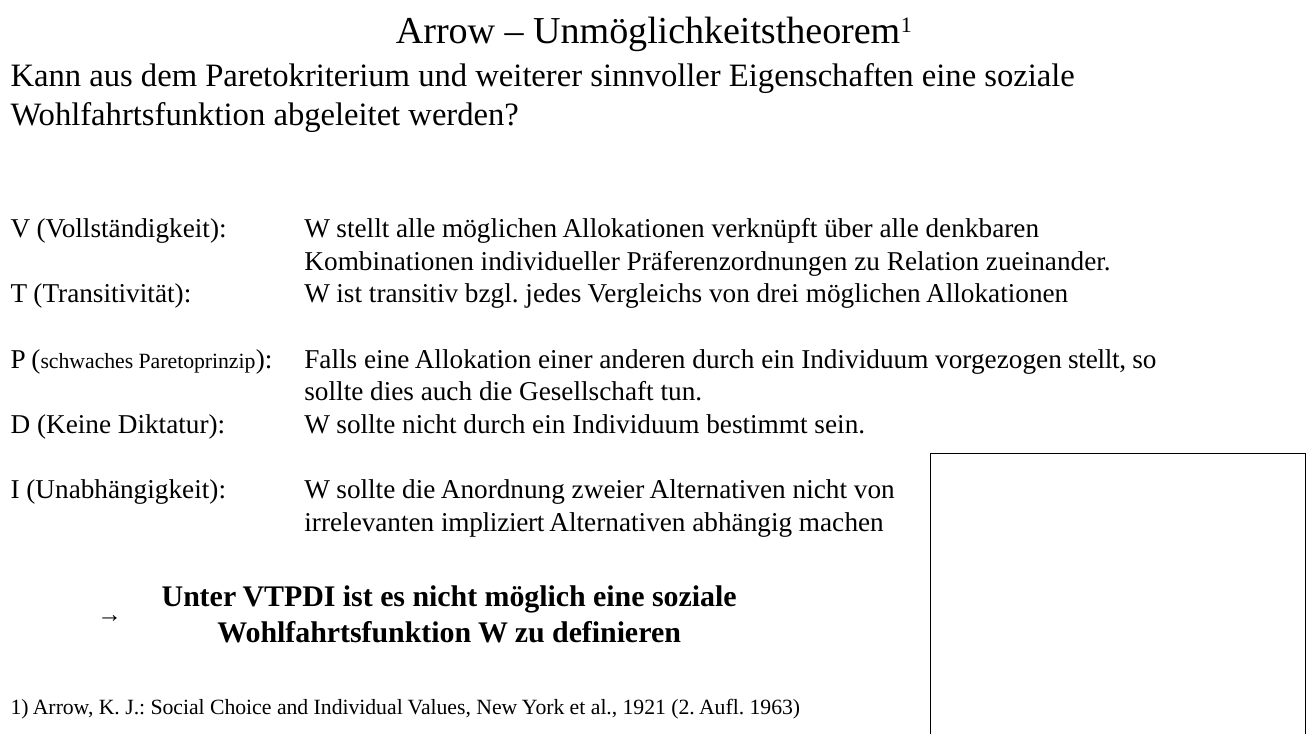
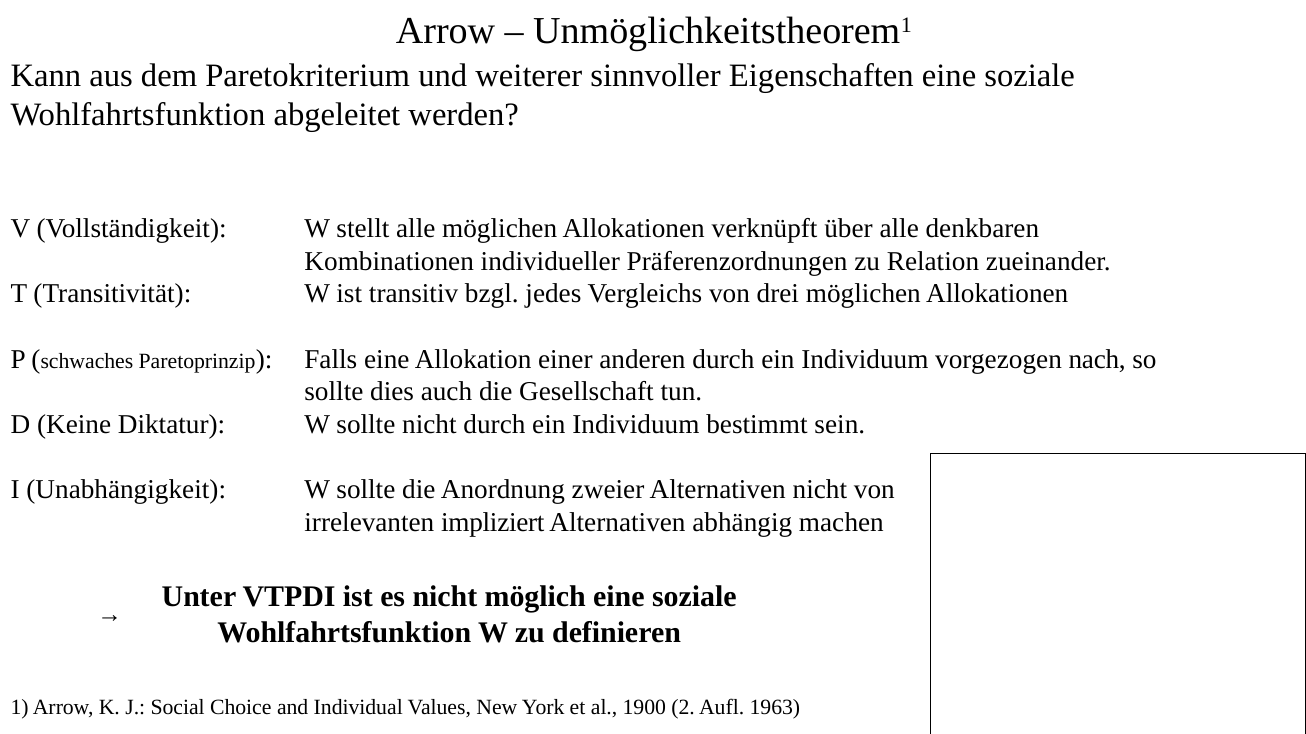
vorgezogen stellt: stellt -> nach (1097, 359)
1921: 1921 -> 1900 (644, 708)
